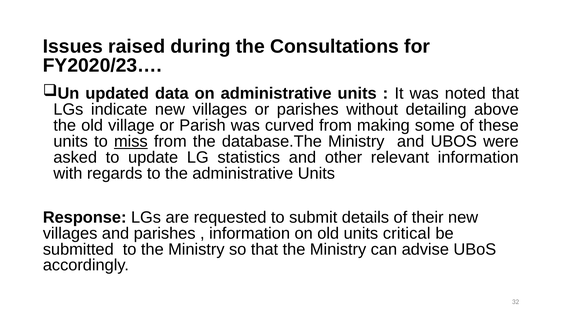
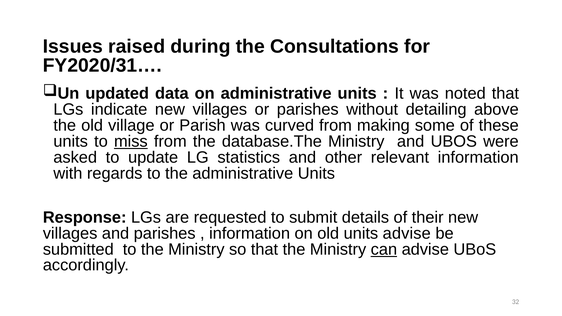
FY2020/23…: FY2020/23… -> FY2020/31… (102, 65)
units critical: critical -> advise (407, 233)
can underline: none -> present (384, 249)
